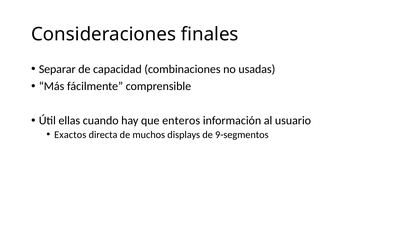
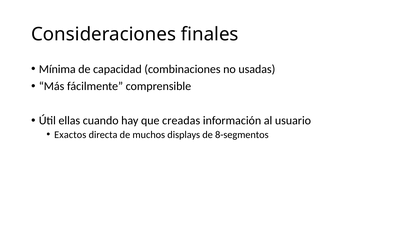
Separar: Separar -> Mínima (57, 69)
enteros: enteros -> creadas (181, 121)
9-segmentos: 9-segmentos -> 8-segmentos (242, 135)
